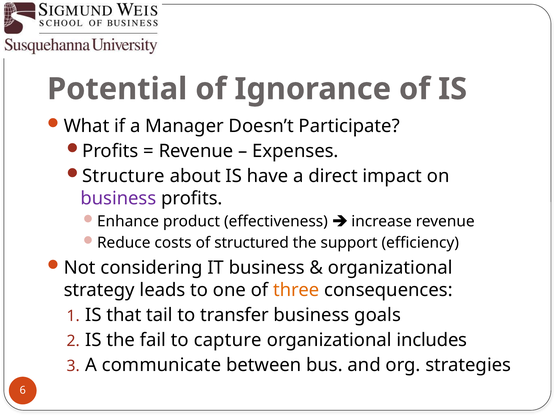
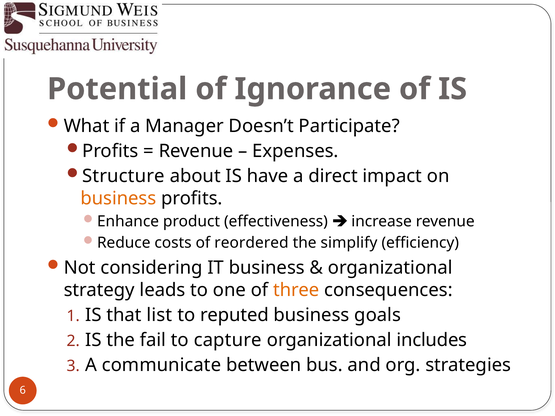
business colour: purple -> orange (118, 198)
structured: structured -> reordered (251, 243)
support: support -> simplify (349, 243)
tail: tail -> list (159, 315)
transfer: transfer -> reputed (234, 315)
